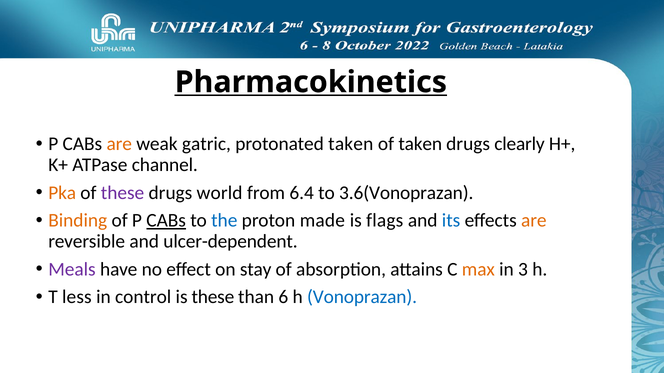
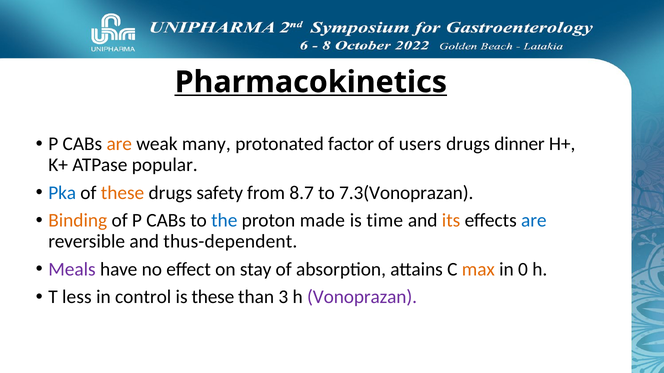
gatric: gatric -> many (206, 144)
protonated taken: taken -> factor (351, 144)
of taken: taken -> users (420, 144)
clearly: clearly -> dinner (520, 144)
channel: channel -> popular (165, 165)
Pka colour: orange -> blue (62, 193)
these colour: purple -> orange (123, 193)
world: world -> safety (220, 193)
6.4: 6.4 -> 8.7 (302, 193)
3.6(Vonoprazan: 3.6(Vonoprazan -> 7.3(Vonoprazan (406, 193)
CABs underline: present -> none (166, 221)
flags: flags -> time (385, 221)
its colour: blue -> orange (451, 221)
are colour: orange -> blue (534, 221)
ulcer-dependent: ulcer-dependent -> thus-dependent (230, 242)
3: 3 -> 0 (523, 270)
6: 6 -> 3 (283, 297)
Vonoprazan colour: blue -> purple (362, 297)
